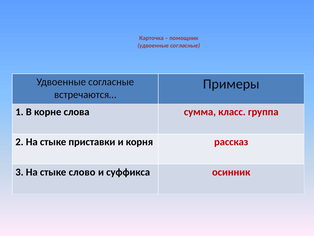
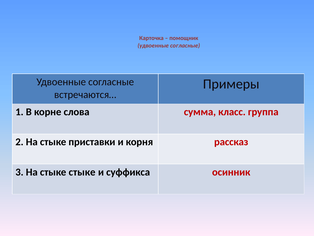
стыке слово: слово -> стыке (82, 172)
